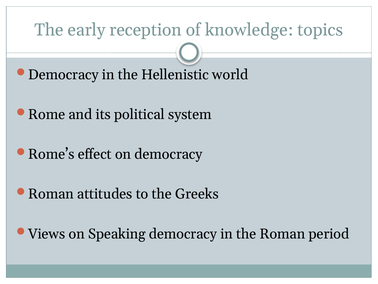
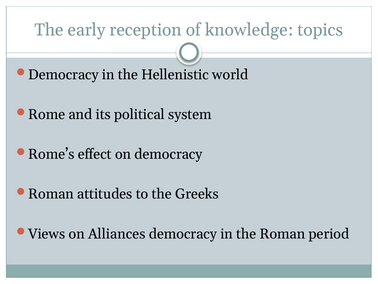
Speaking: Speaking -> Alliances (117, 233)
